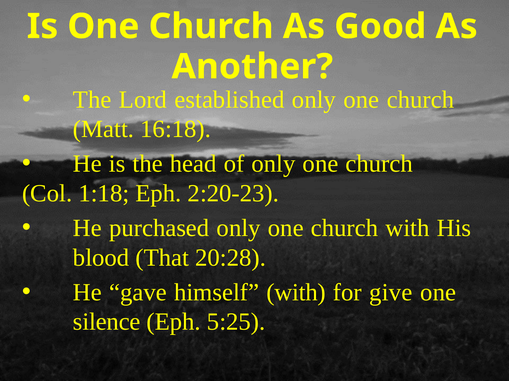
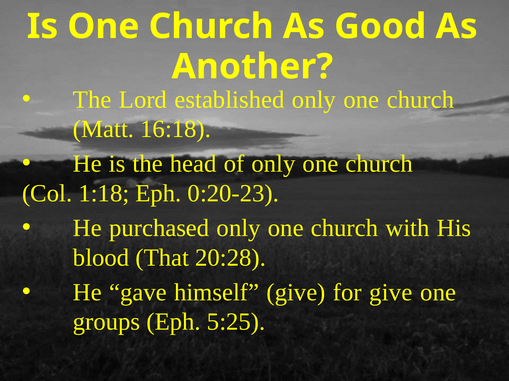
2:20-23: 2:20-23 -> 0:20-23 (233, 194)
himself with: with -> give (296, 293)
silence: silence -> groups (107, 322)
